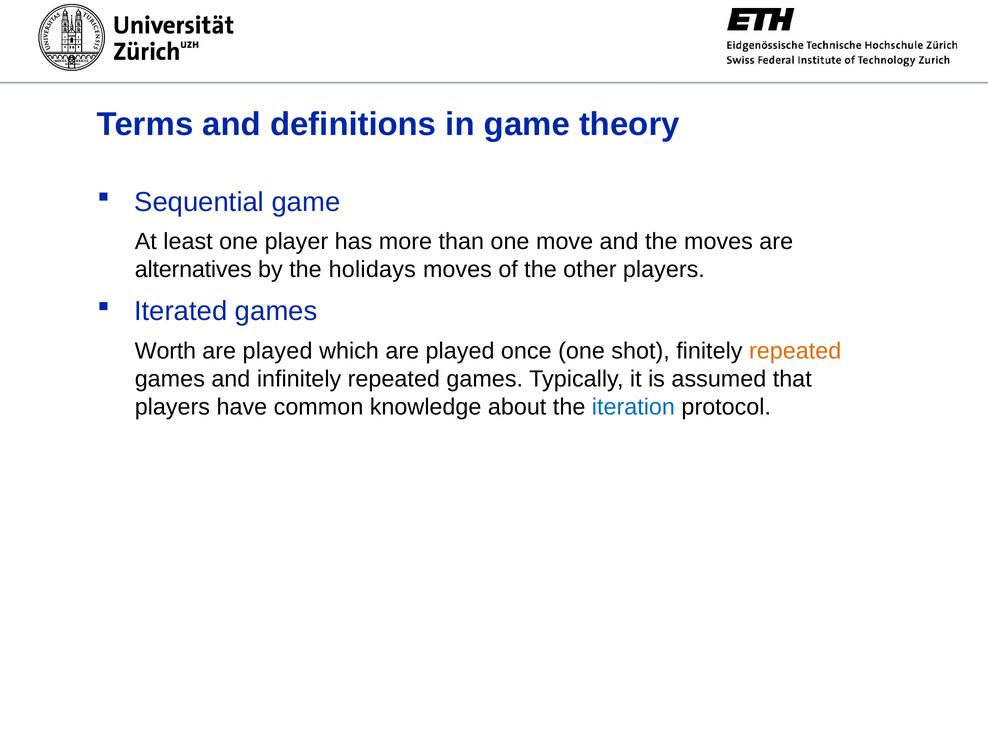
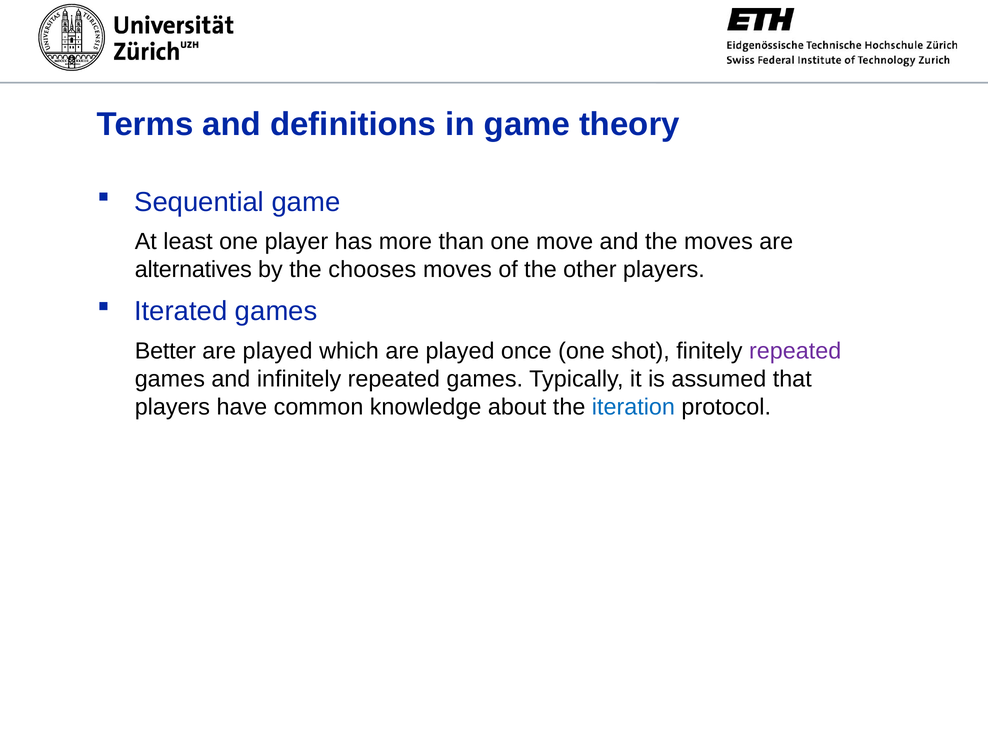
holidays: holidays -> chooses (372, 270)
Worth: Worth -> Better (165, 351)
repeated colour: orange -> purple (795, 351)
